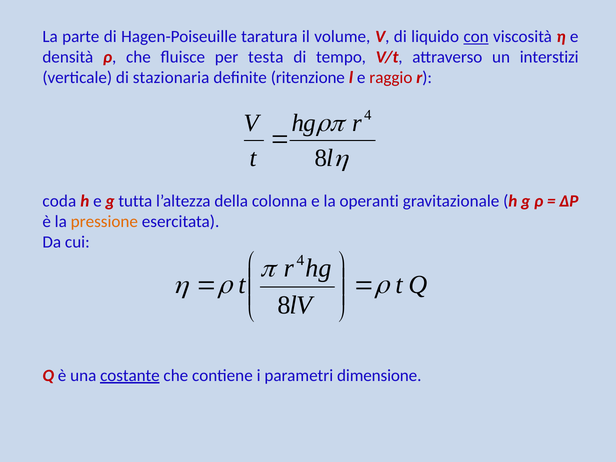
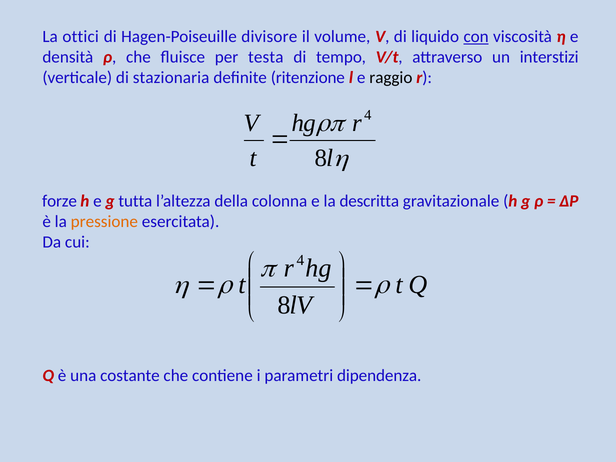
parte: parte -> ottici (81, 37)
taratura: taratura -> divisore (269, 37)
raggio colour: red -> black (391, 78)
coda: coda -> forze (59, 201)
operanti: operanti -> descritta (369, 201)
costante underline: present -> none (130, 375)
dimensione: dimensione -> dipendenza (379, 375)
